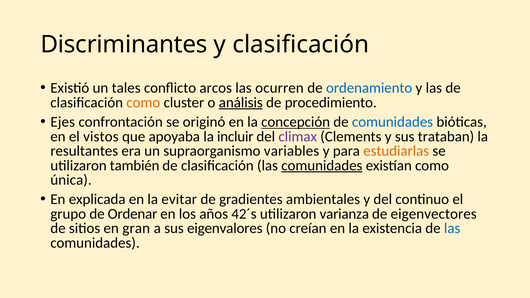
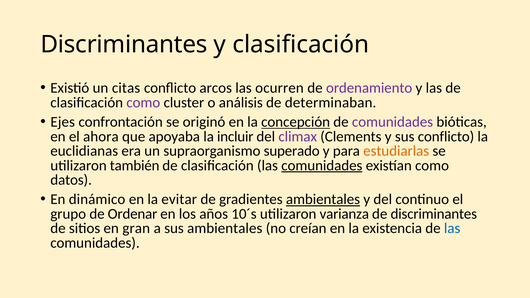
tales: tales -> citas (126, 88)
ordenamiento colour: blue -> purple (369, 88)
como colour: orange -> purple (143, 103)
análisis underline: present -> none (241, 103)
procedimiento: procedimiento -> determinaban (331, 103)
comunidades colour: blue -> purple (393, 122)
vistos: vistos -> ahora (101, 137)
sus trataban: trataban -> conflicto (446, 137)
resultantes: resultantes -> euclidianas (84, 151)
variables: variables -> superado (292, 151)
única: única -> datos (71, 180)
explicada: explicada -> dinámico (97, 199)
ambientales underline: none -> present (323, 199)
42´s: 42´s -> 10´s (244, 214)
de eigenvectores: eigenvectores -> discriminantes (434, 214)
sus eigenvalores: eigenvalores -> ambientales (225, 229)
